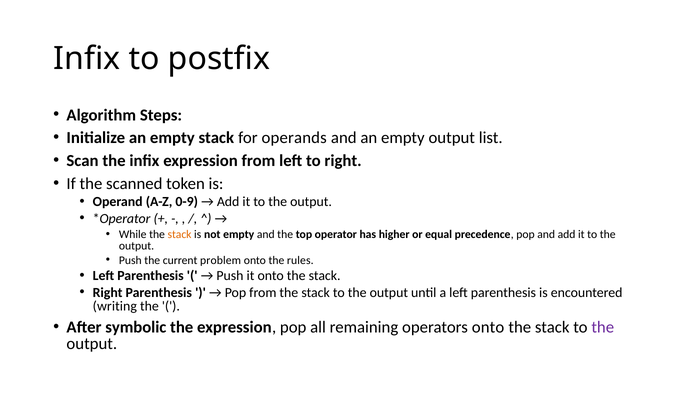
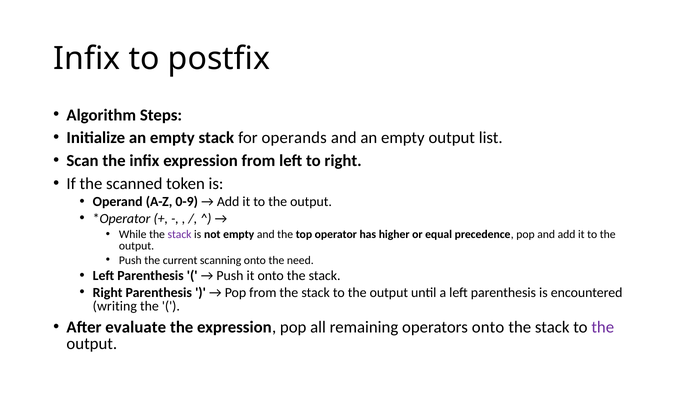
stack colour: orange -> purple (180, 234)
problem: problem -> scanning (221, 260)
rules: rules -> need (300, 260)
symbolic: symbolic -> evaluate (136, 327)
